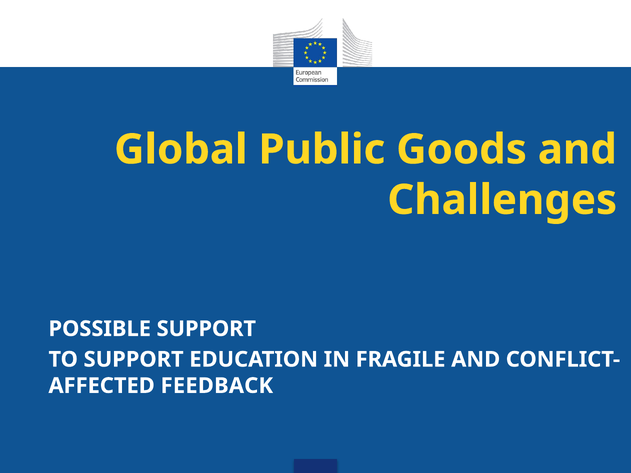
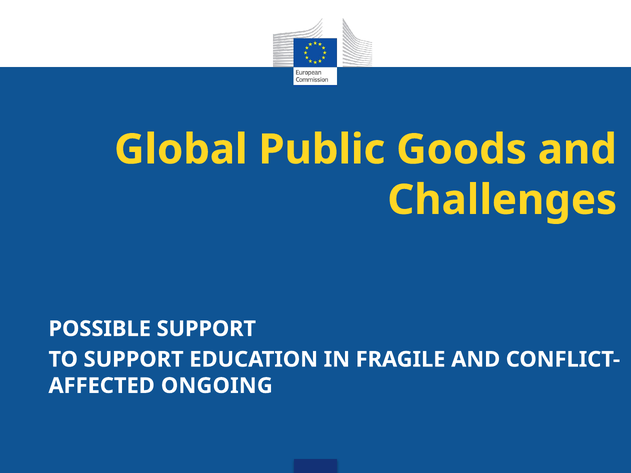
FEEDBACK: FEEDBACK -> ONGOING (217, 386)
